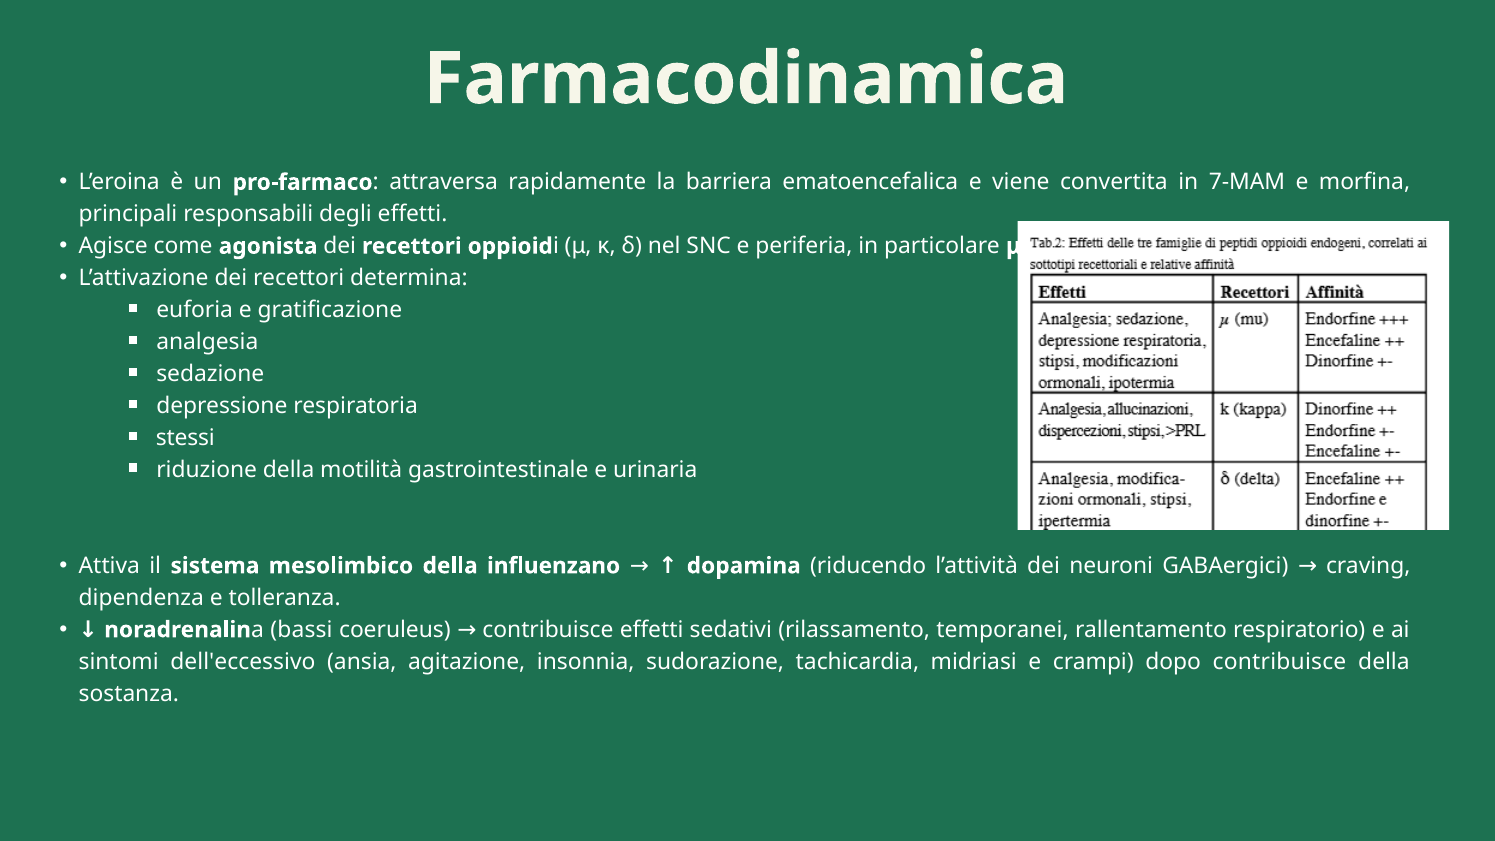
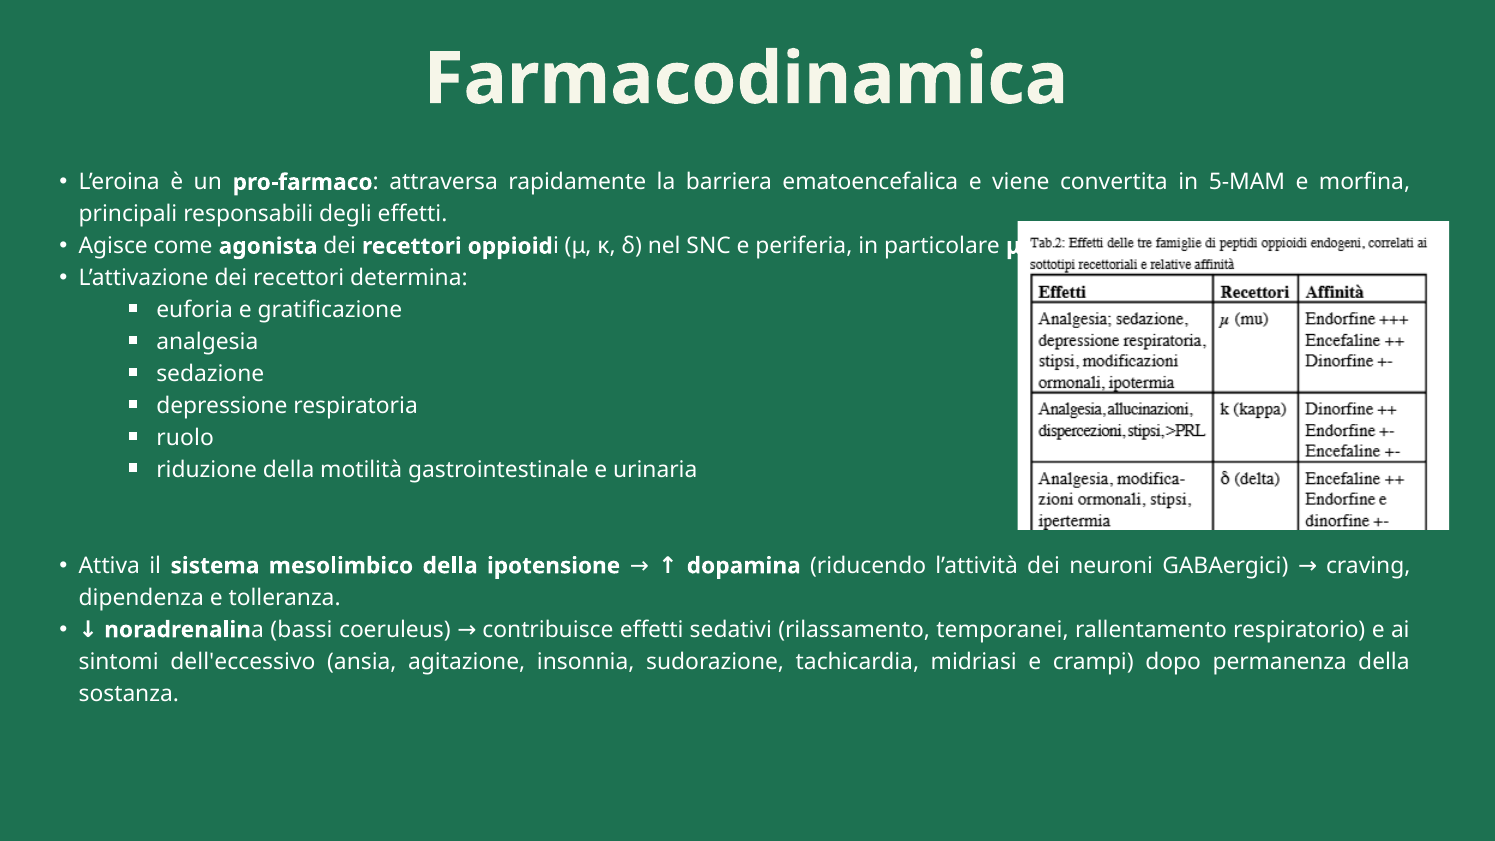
7-MAM: 7-MAM -> 5-MAM (1247, 182)
stessi: stessi -> ruolo (185, 438)
influenzano: influenzano -> ipotensione (554, 566)
dopo contribuisce: contribuisce -> permanenza (1280, 662)
